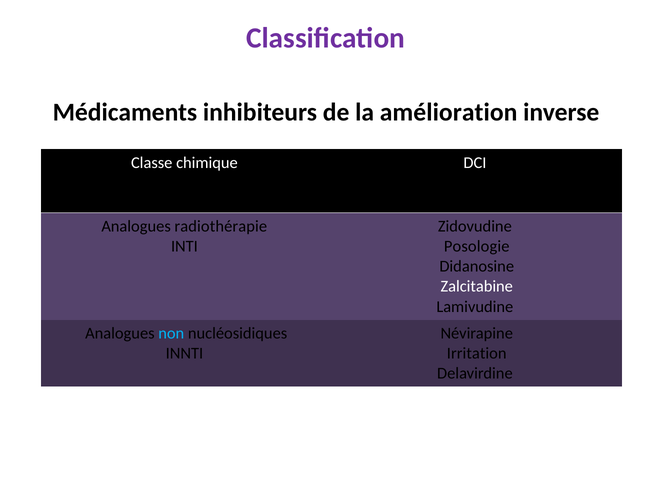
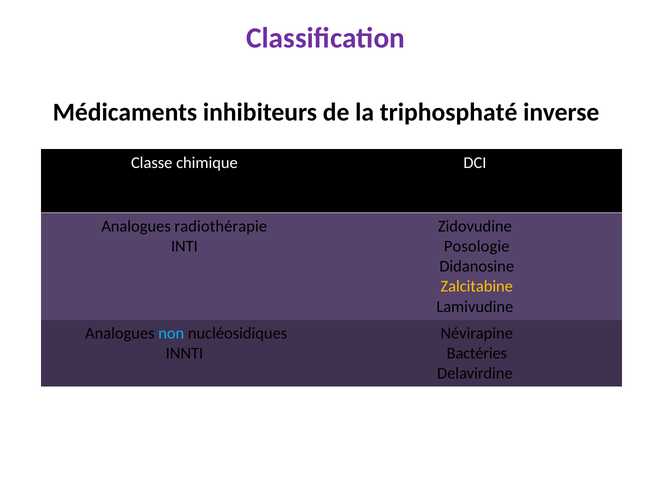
amélioration: amélioration -> triphosphaté (449, 112)
Zalcitabine colour: white -> yellow (477, 286)
Irritation: Irritation -> Bactéries (477, 353)
